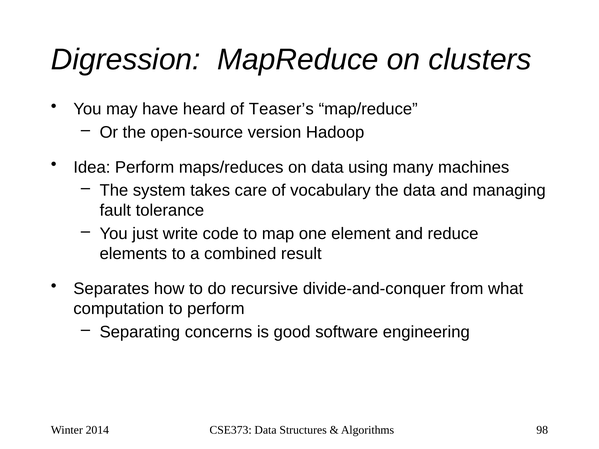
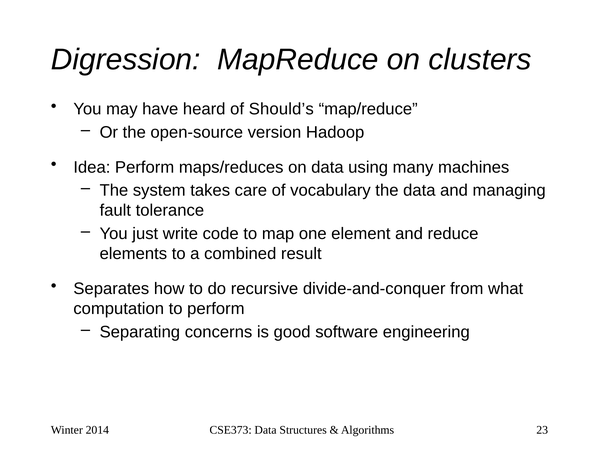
Teaser’s: Teaser’s -> Should’s (281, 109)
98: 98 -> 23 (542, 430)
